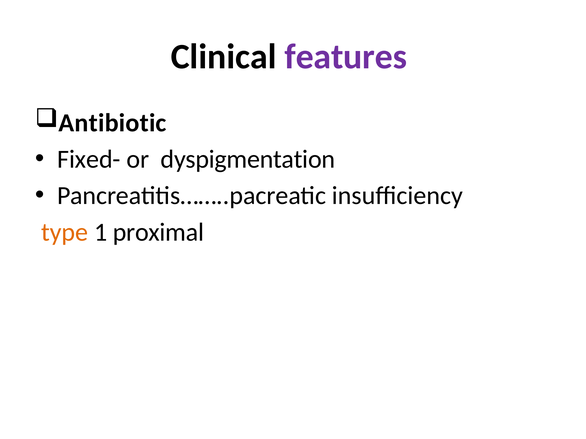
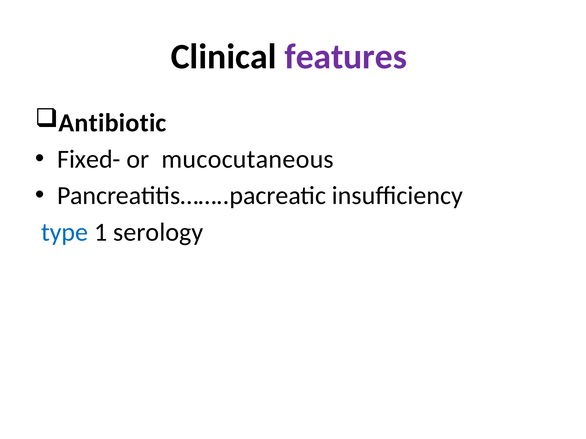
dyspigmentation: dyspigmentation -> mucocutaneous (248, 159)
type colour: orange -> blue (65, 232)
proximal: proximal -> serology (158, 232)
